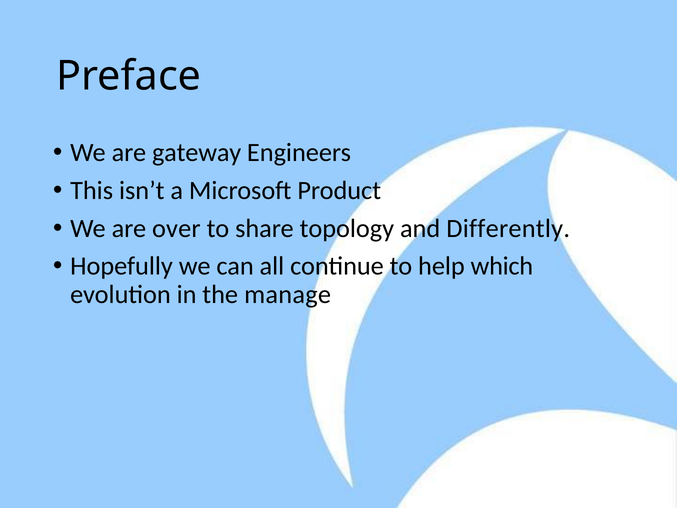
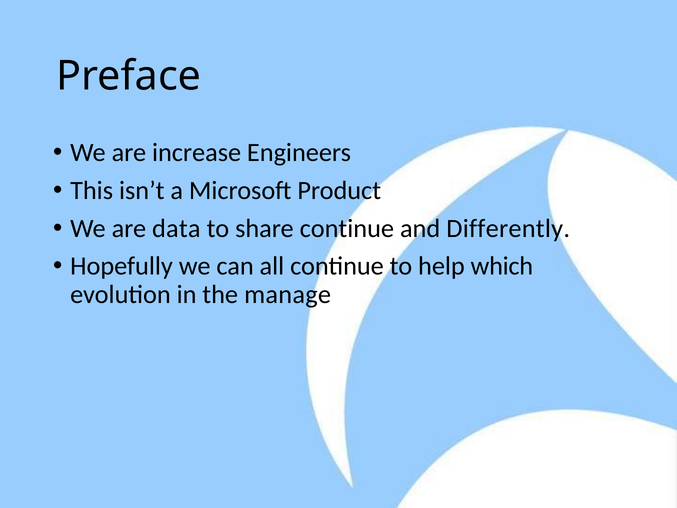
gateway: gateway -> increase (197, 153)
over: over -> data (176, 228)
share topology: topology -> continue (347, 228)
